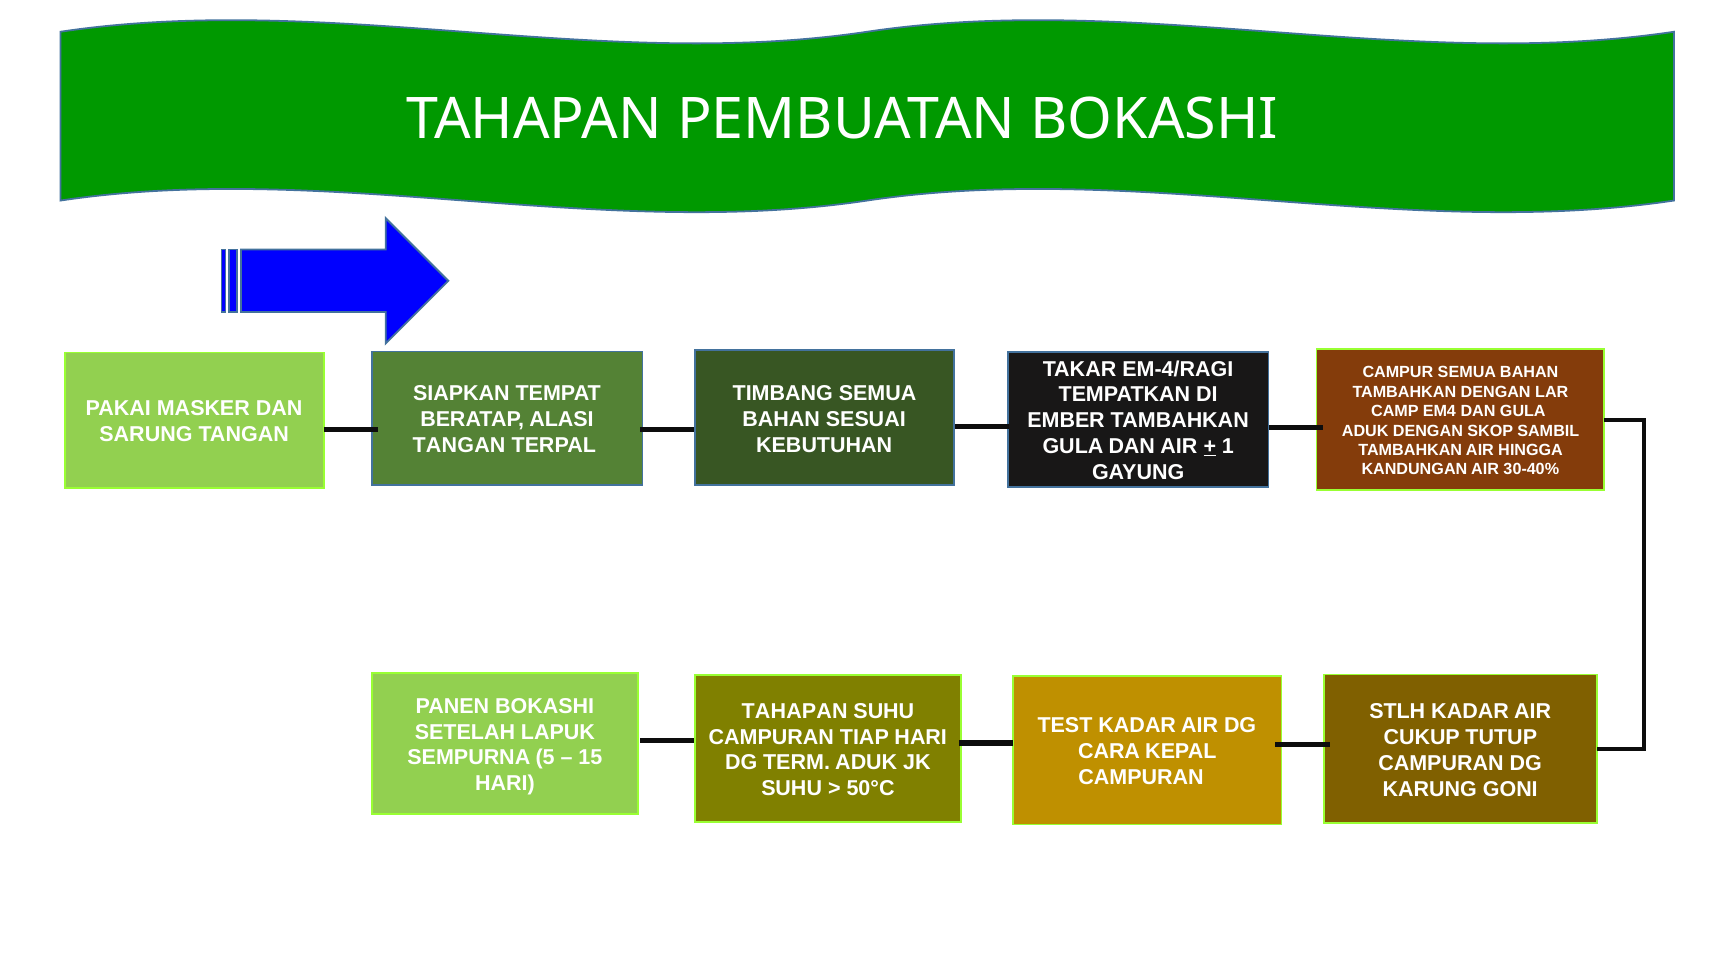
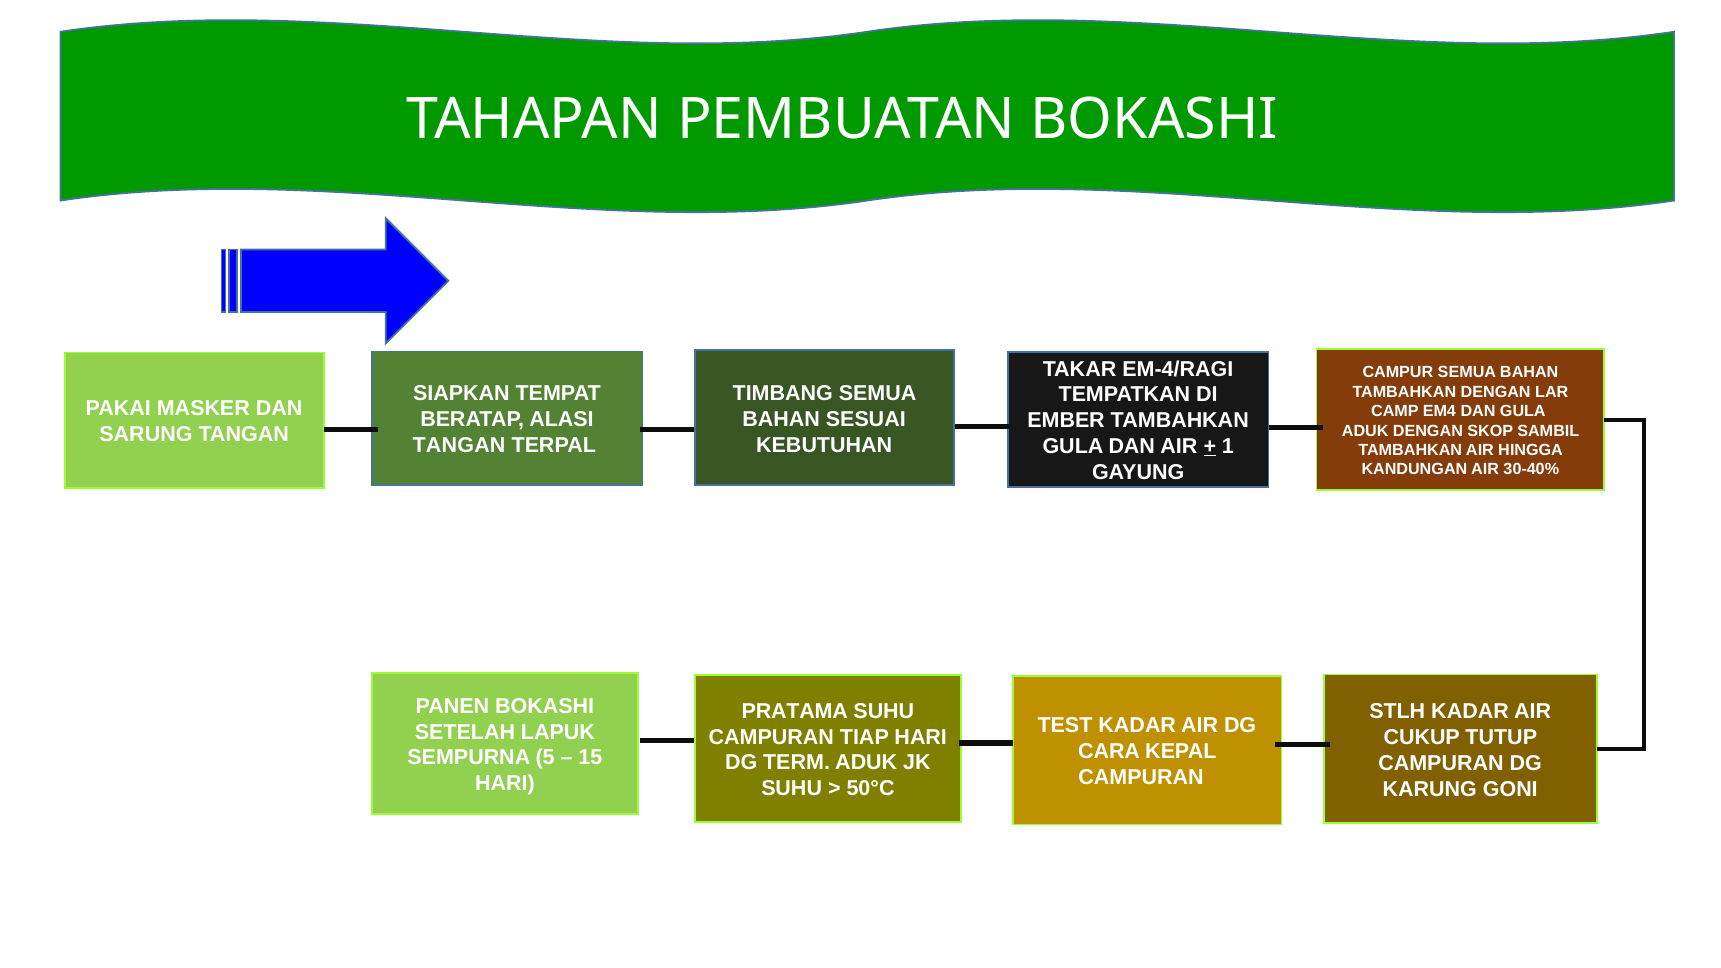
TAHAPAN: TAHAPAN -> PRATAMA (795, 711)
